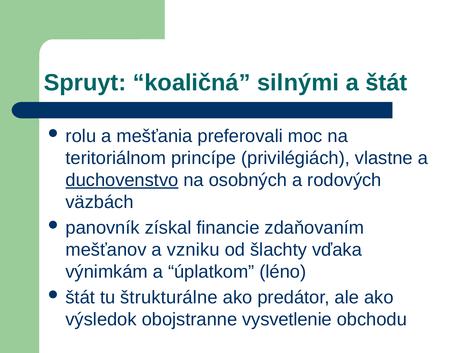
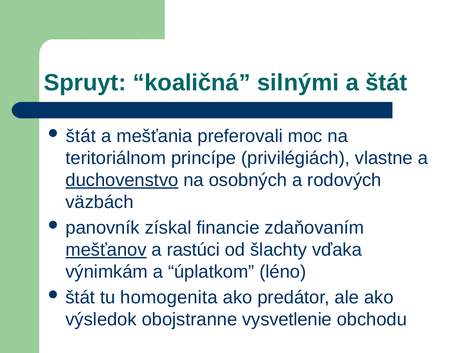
rolu: rolu -> štát (81, 136)
mešťanov underline: none -> present (106, 250)
vzniku: vzniku -> rastúci (193, 250)
štrukturálne: štrukturálne -> homogenita (169, 298)
